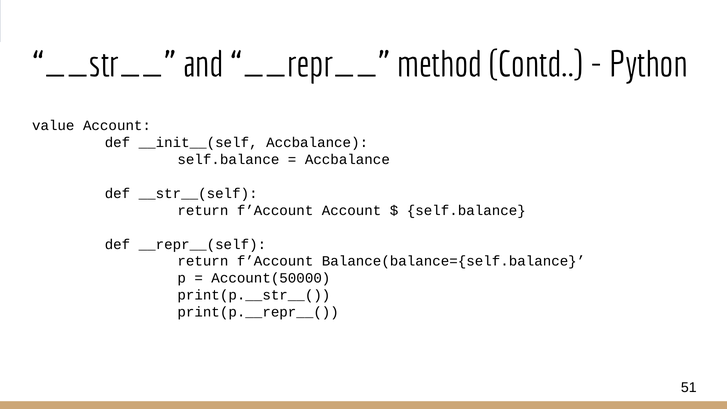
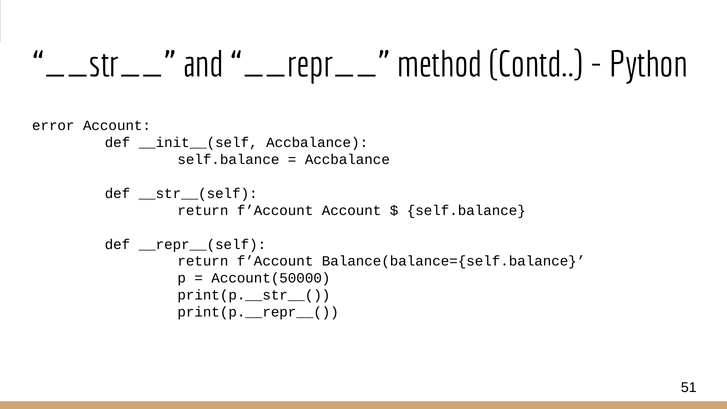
value: value -> error (53, 126)
